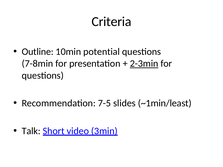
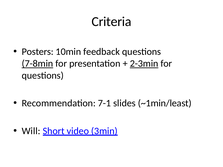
Outline: Outline -> Posters (38, 52)
potential: potential -> feedback (102, 52)
7-8min underline: none -> present (37, 64)
7-5: 7-5 -> 7-1 (104, 103)
Talk: Talk -> Will (31, 131)
